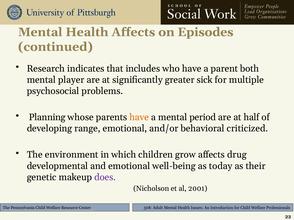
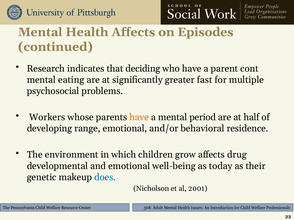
includes: includes -> deciding (143, 69)
both: both -> cont (249, 69)
player: player -> eating (71, 80)
sick: sick -> fast (205, 80)
Planning: Planning -> Workers (47, 118)
criticized: criticized -> residence (247, 129)
does colour: purple -> blue (105, 178)
